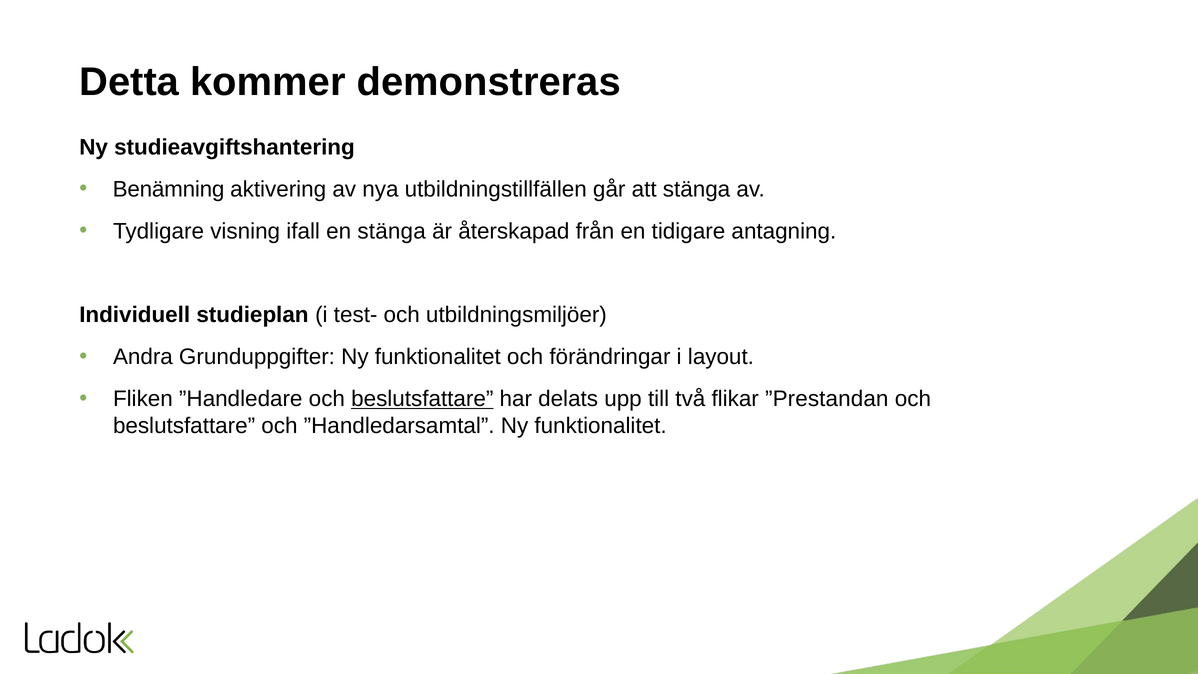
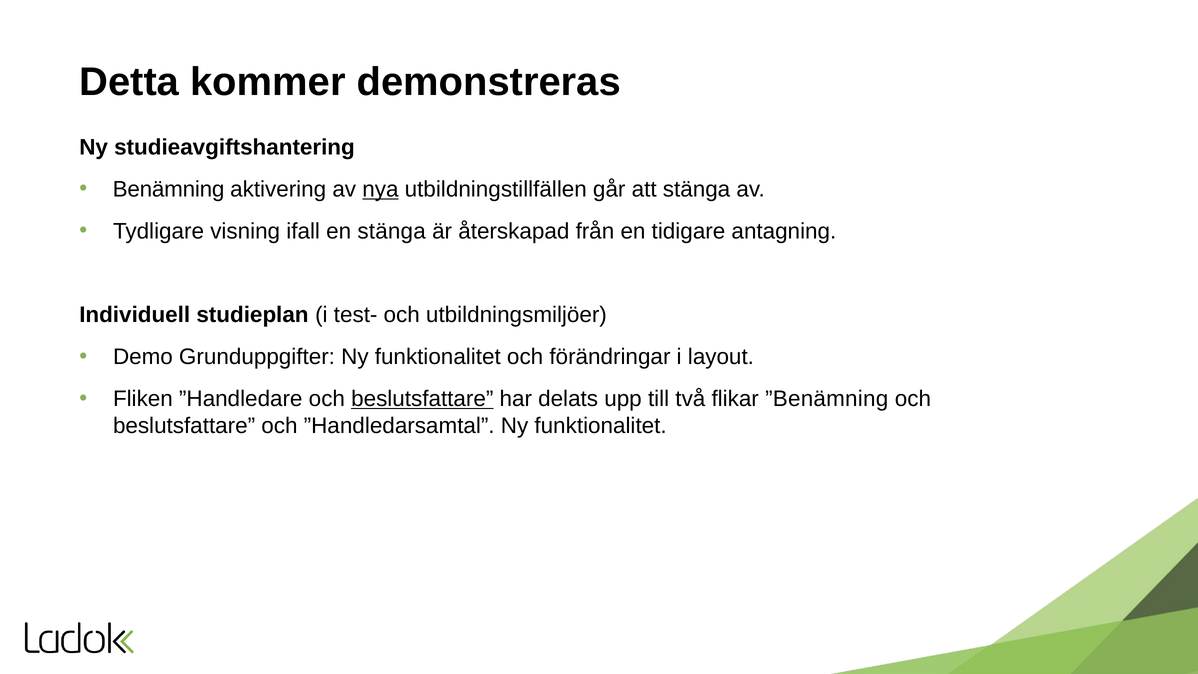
nya underline: none -> present (380, 189)
Andra: Andra -> Demo (143, 357)
”Prestandan: ”Prestandan -> ”Benämning (827, 399)
